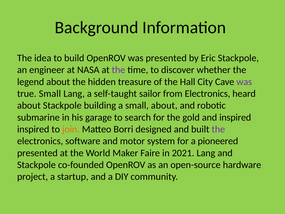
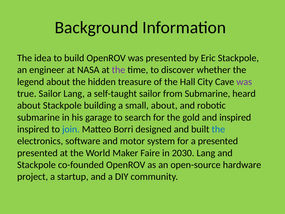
true Small: Small -> Sailor (50, 93)
from Electronics: Electronics -> Submarine (207, 93)
join colour: orange -> blue (71, 129)
the colour: purple -> blue (218, 129)
a pioneered: pioneered -> presented (218, 141)
2021: 2021 -> 2030 (183, 153)
